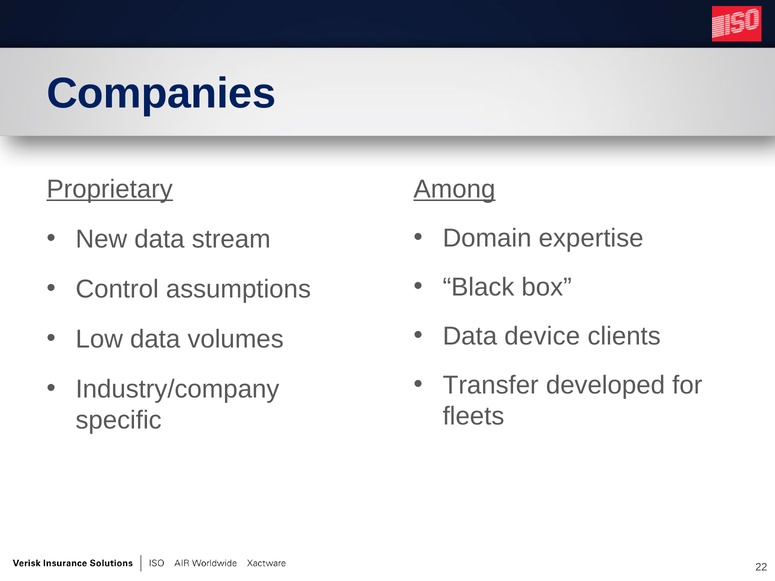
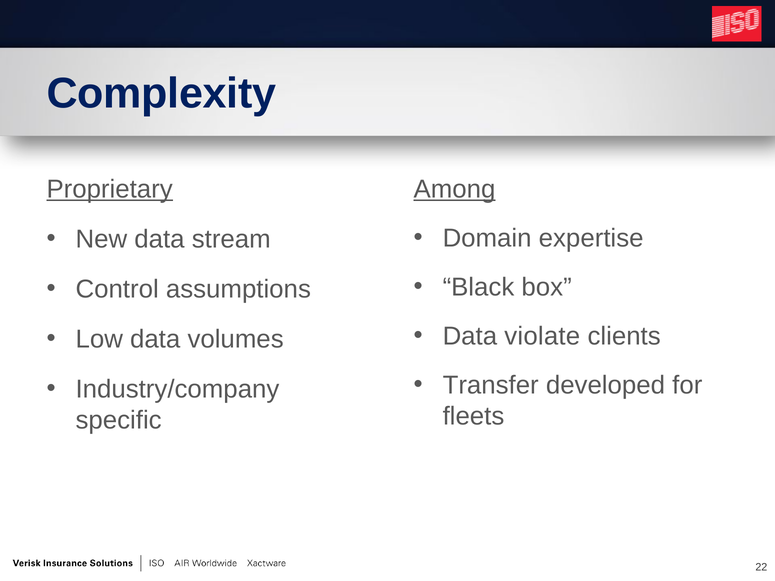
Companies: Companies -> Complexity (161, 93)
device: device -> violate (542, 336)
